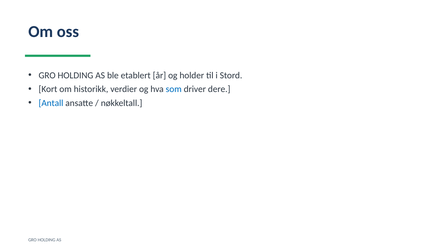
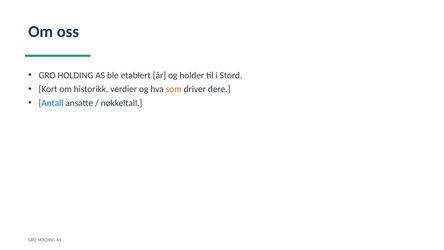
som colour: blue -> orange (174, 89)
